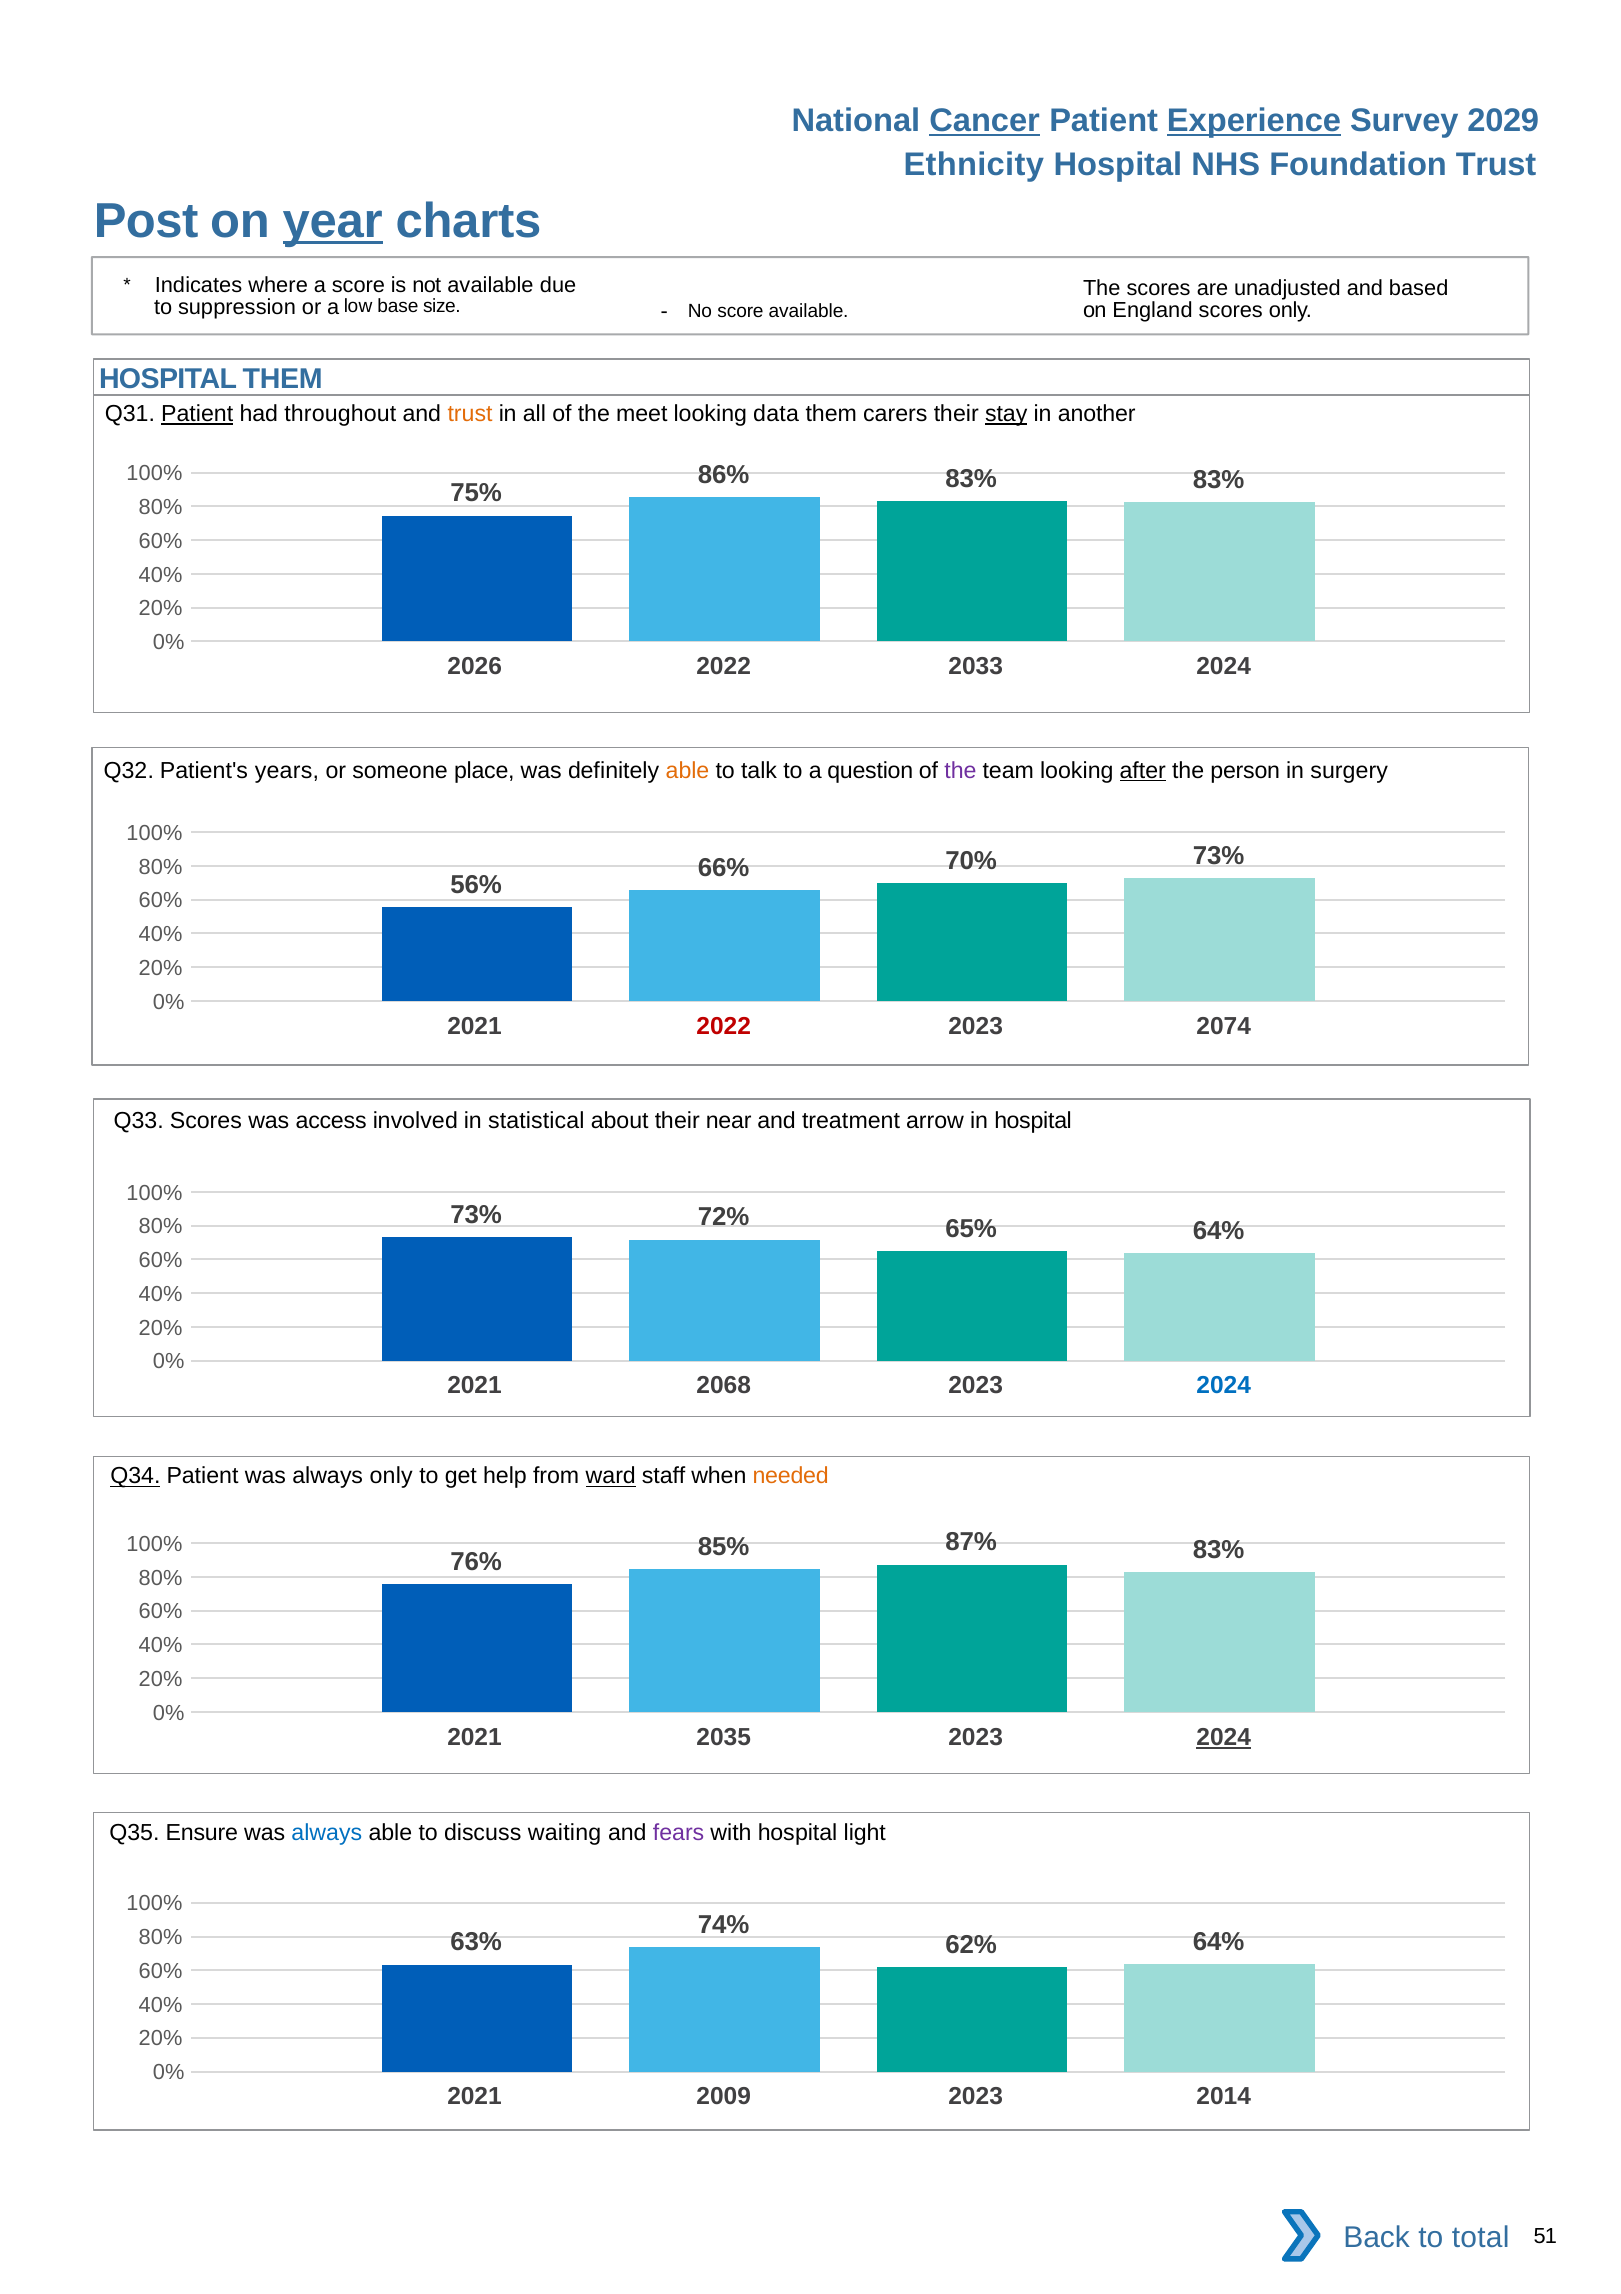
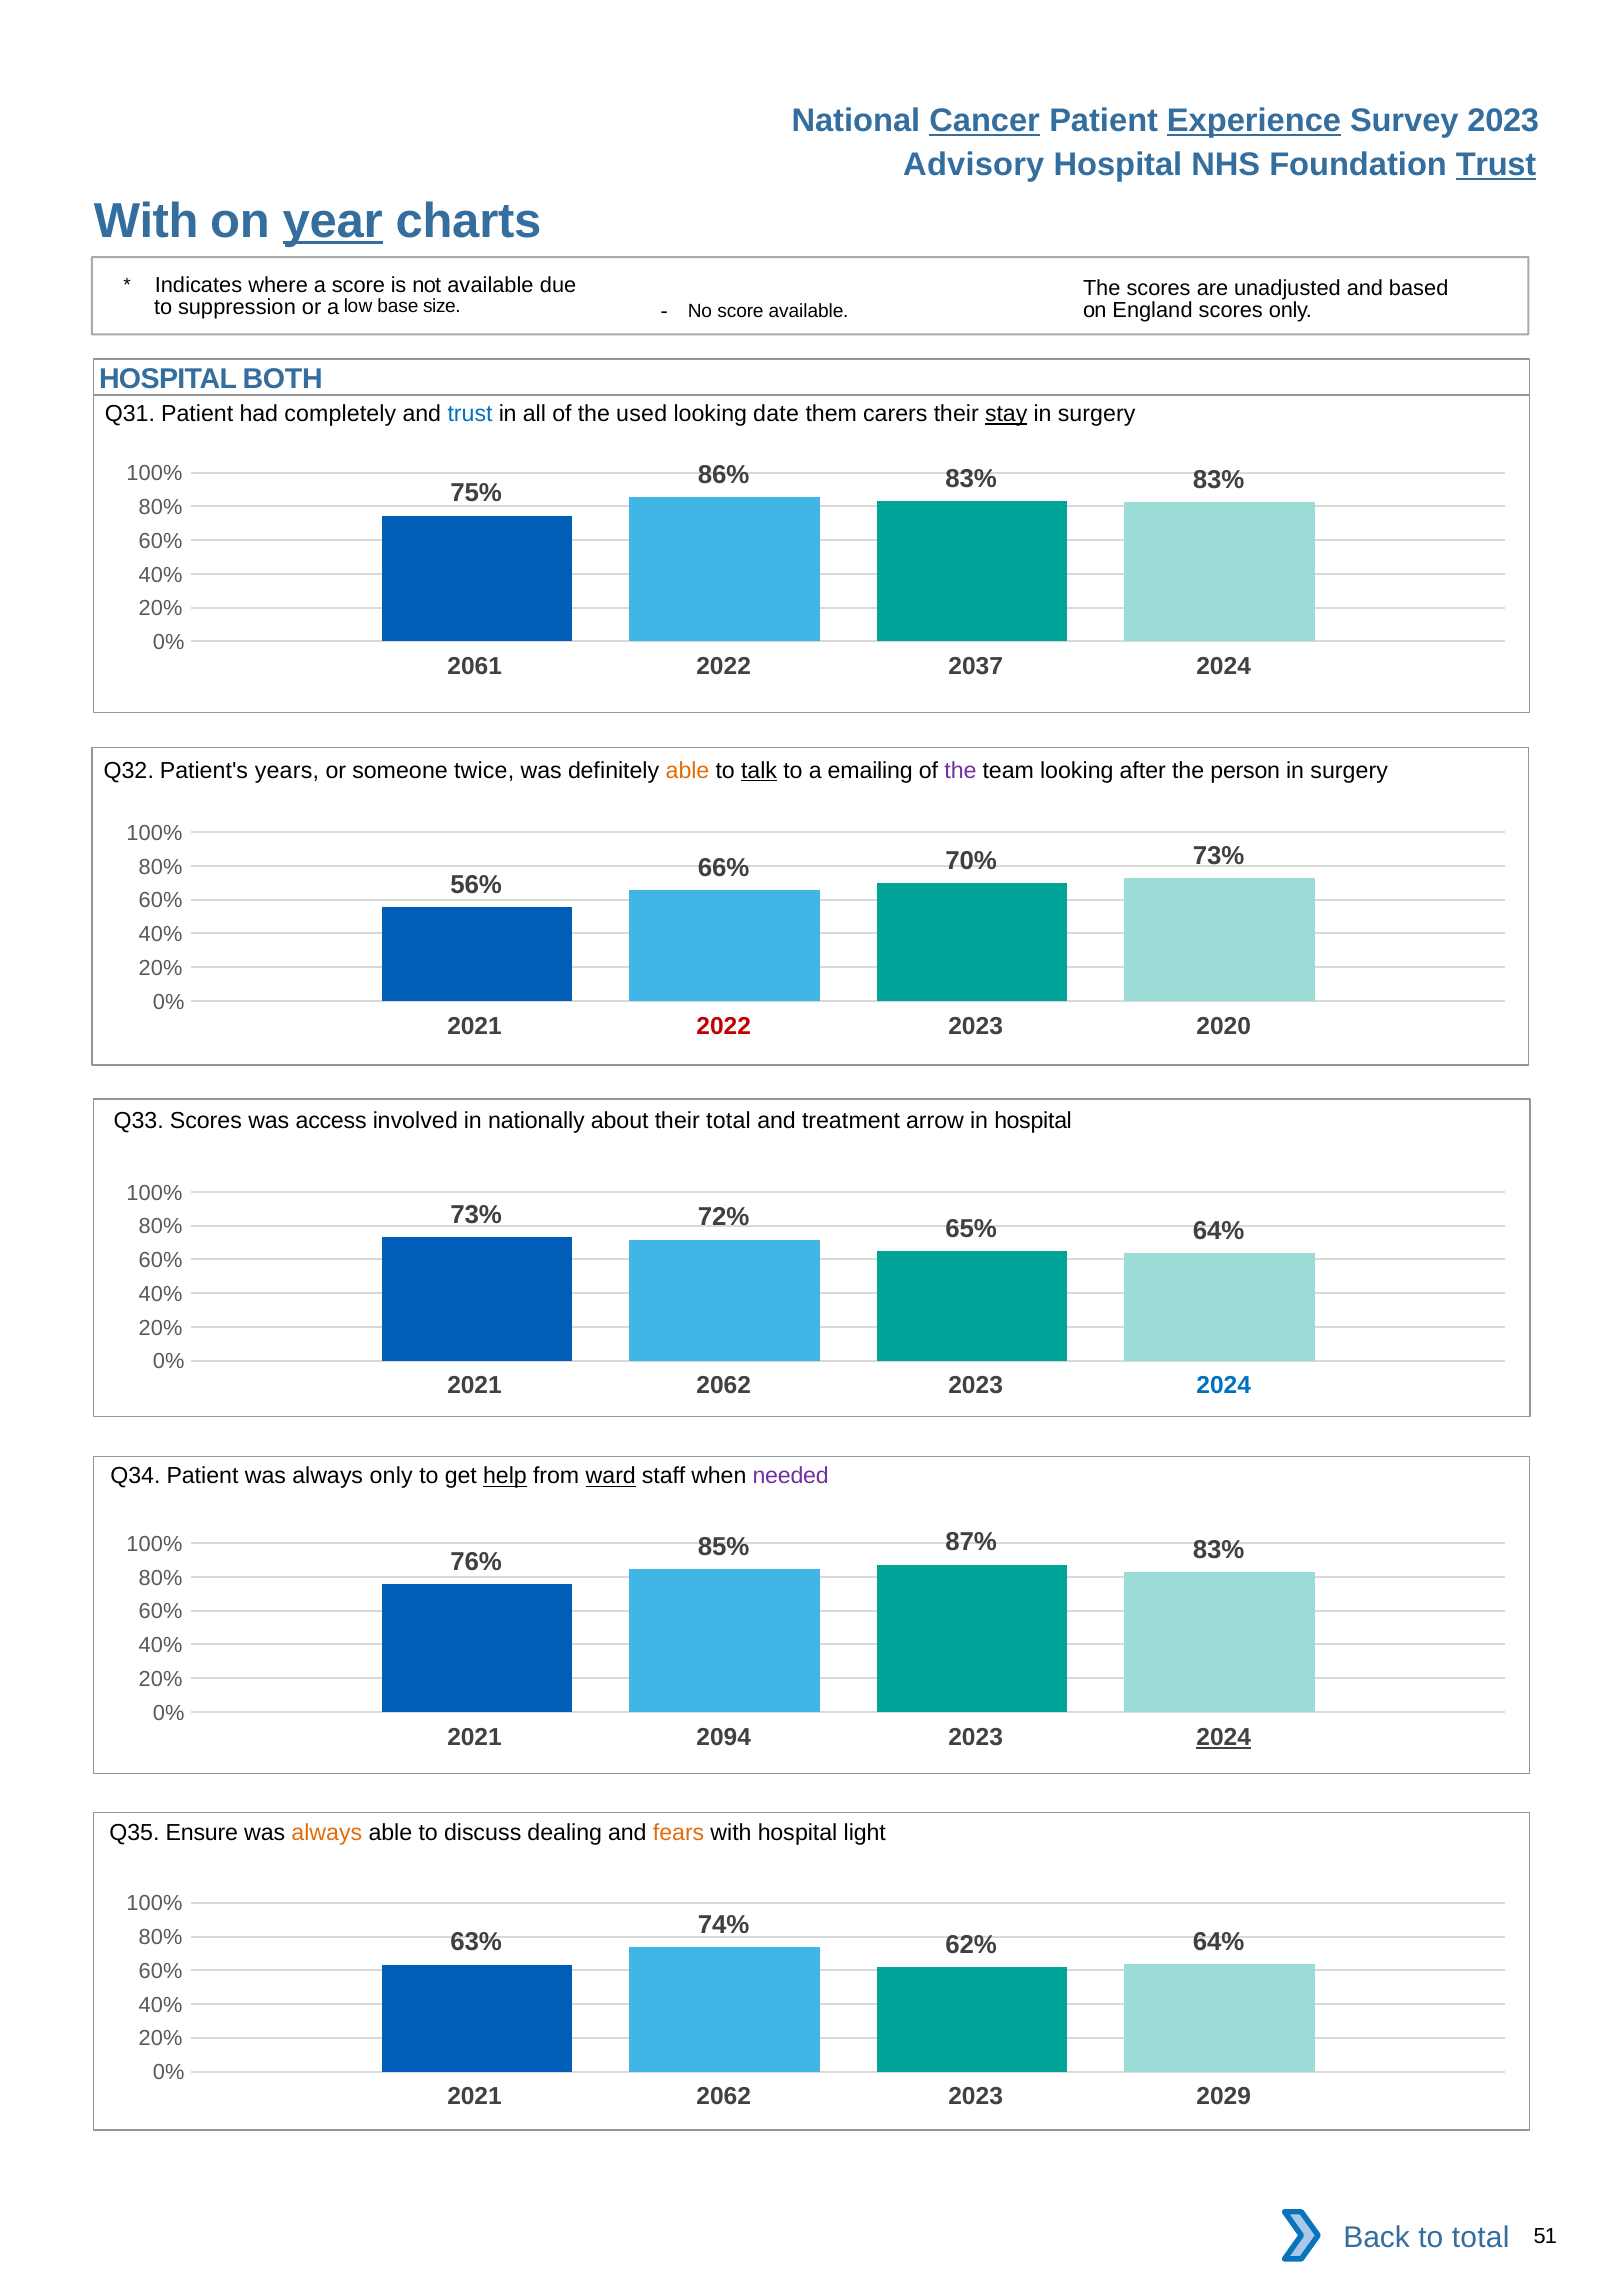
Survey 2029: 2029 -> 2023 (1503, 121)
Ethnicity: Ethnicity -> Advisory (974, 165)
Trust underline: none -> present (1496, 165)
Post: Post -> With (146, 221)
HOSPITAL THEM: THEM -> BOTH (283, 379)
Patient underline: present -> none (197, 414)
throughout: throughout -> completely (340, 414)
trust colour: orange -> blue (470, 414)
meet: meet -> used (642, 414)
data: data -> date (776, 414)
another: another -> surgery (1097, 414)
2026: 2026 -> 2061 (475, 666)
2033: 2033 -> 2037 (976, 666)
place: place -> twice (484, 770)
talk underline: none -> present (759, 770)
question: question -> emailing (870, 770)
after underline: present -> none (1143, 770)
2074: 2074 -> 2020 (1224, 1026)
statistical: statistical -> nationally (536, 1121)
their near: near -> total (728, 1121)
2068: 2068 -> 2062 (724, 1386)
Q34 underline: present -> none (135, 1476)
help underline: none -> present (505, 1476)
needed colour: orange -> purple (791, 1476)
2035: 2035 -> 2094 (724, 1738)
always colour: blue -> orange (327, 1833)
waiting: waiting -> dealing (565, 1833)
fears colour: purple -> orange (679, 1833)
2009: 2009 -> 2062 (724, 2096)
2014: 2014 -> 2029 (1224, 2096)
